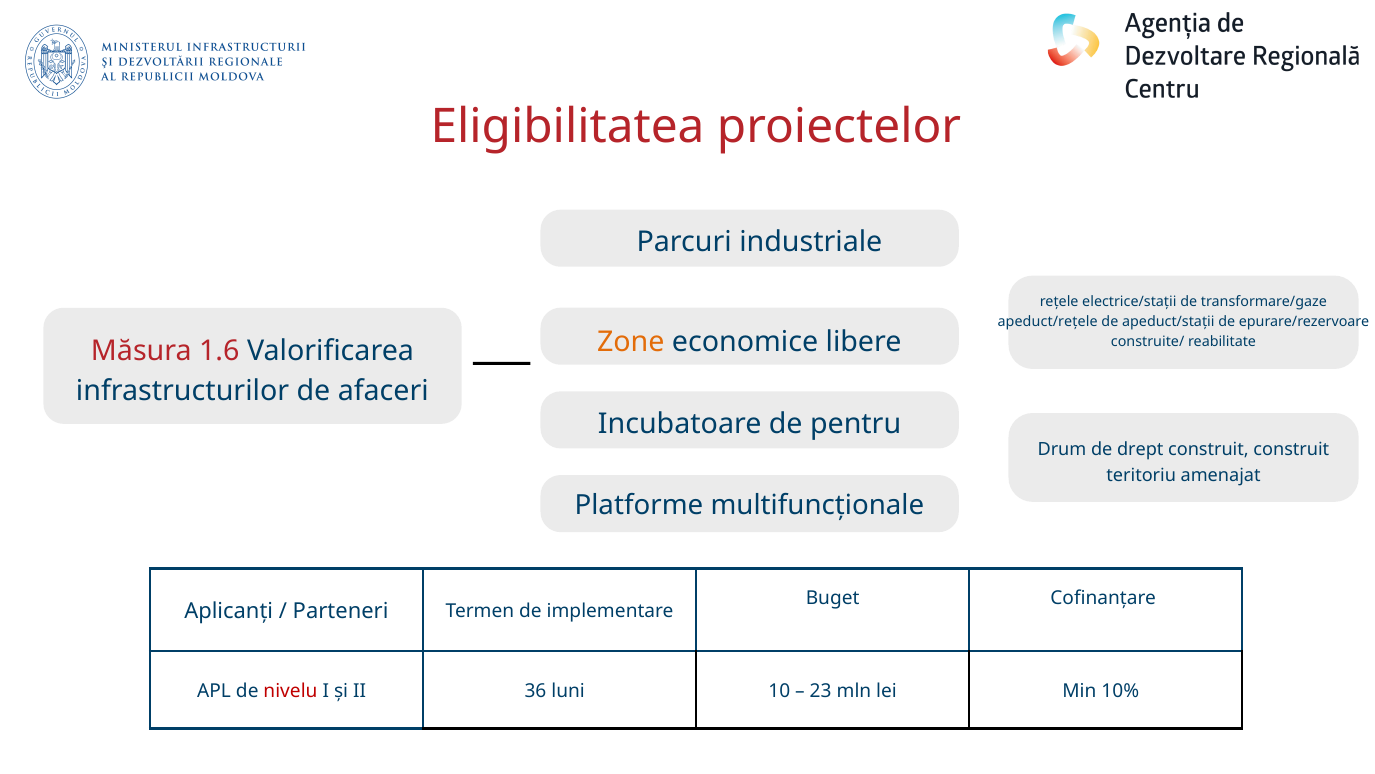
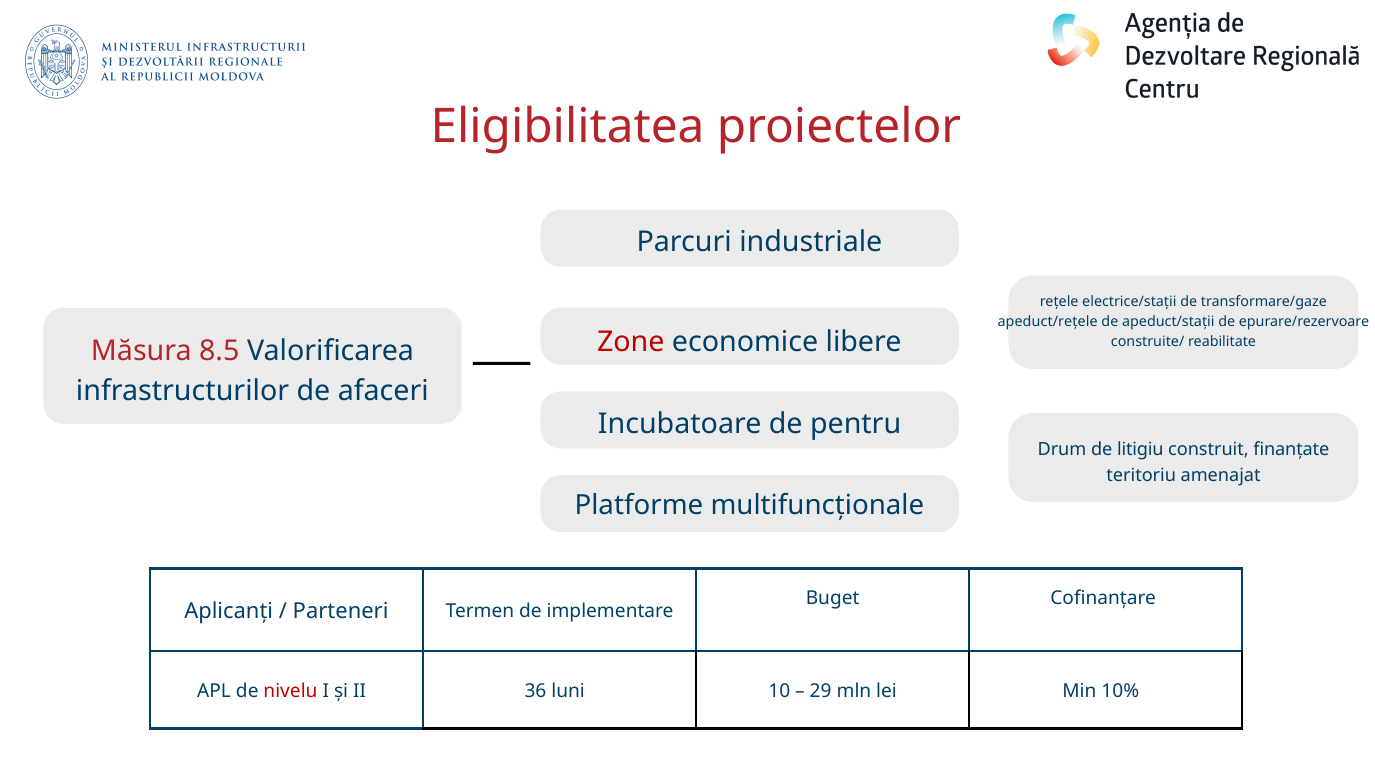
Zone colour: orange -> red (631, 342)
1.6: 1.6 -> 8.5 (219, 350)
drept: drept -> litigiu (1140, 449)
construit construit: construit -> finanțate (1291, 449)
23: 23 -> 29 (821, 691)
